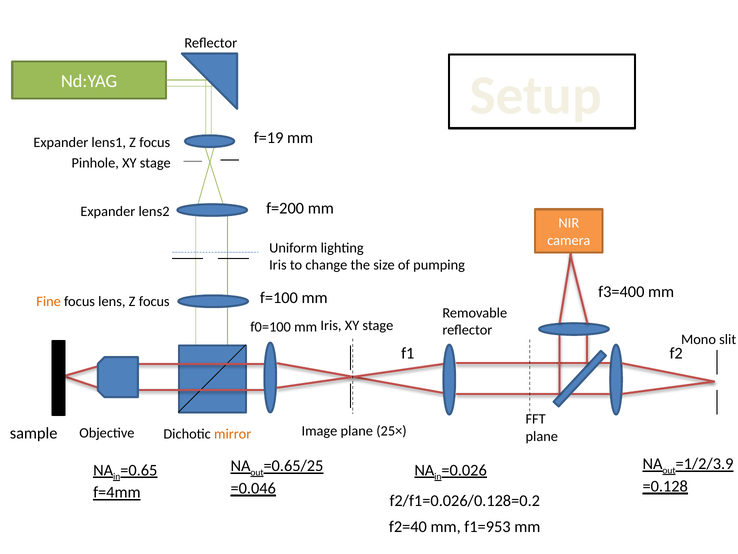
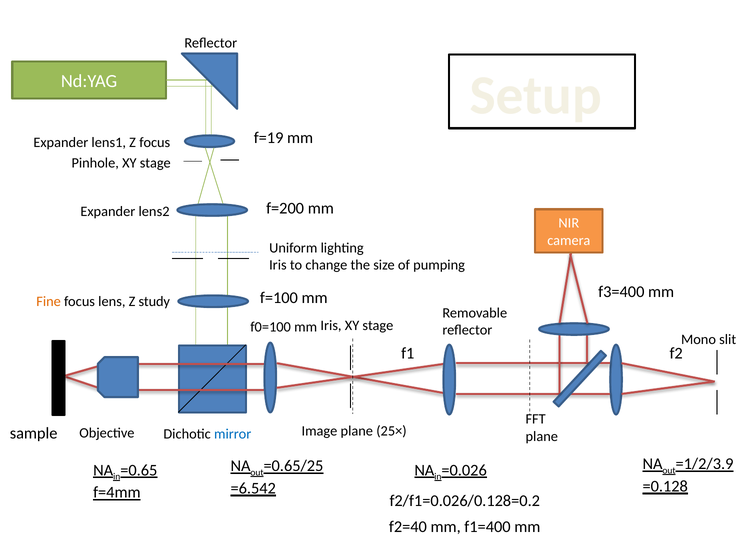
lens Z focus: focus -> study (154, 301)
mirror colour: orange -> blue (233, 434)
=0.046: =0.046 -> =6.542 (253, 488)
f1=953: f1=953 -> f1=400 (487, 526)
